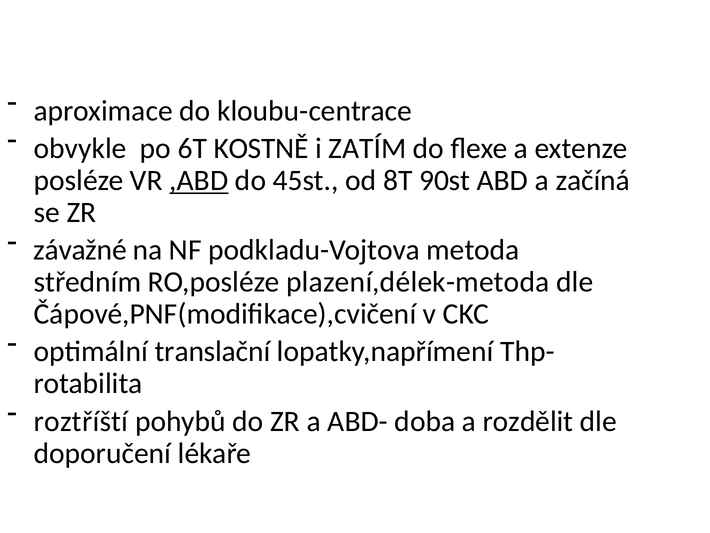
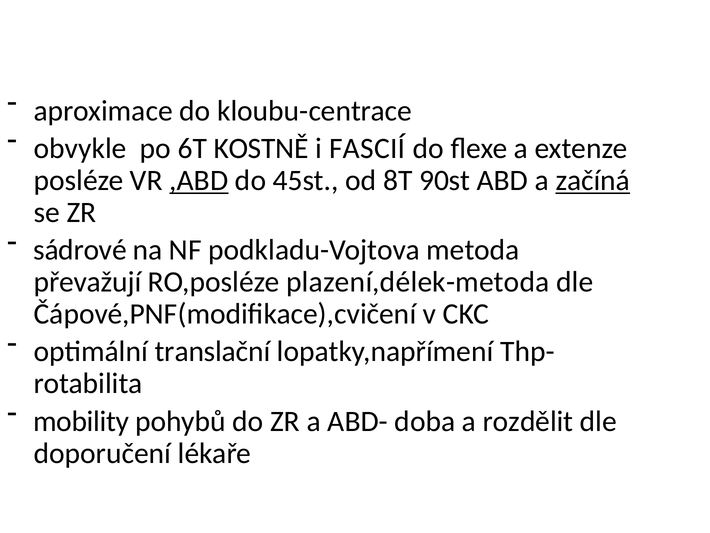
ZATÍM: ZATÍM -> FASCIÍ (367, 148)
začíná underline: none -> present (593, 180)
závažné: závažné -> sádrové (80, 250)
středním: středním -> převažují (88, 282)
roztříští: roztříští -> mobility (81, 421)
